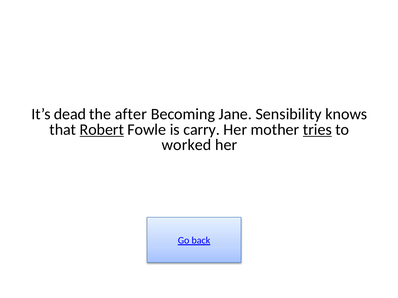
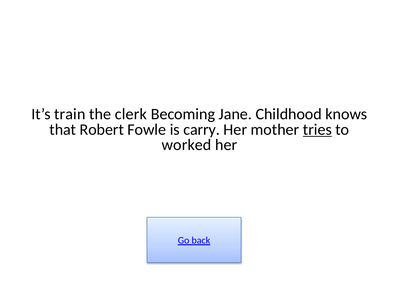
dead: dead -> train (70, 114)
after: after -> clerk (131, 114)
Sensibility: Sensibility -> Childhood (289, 114)
Robert underline: present -> none (102, 130)
